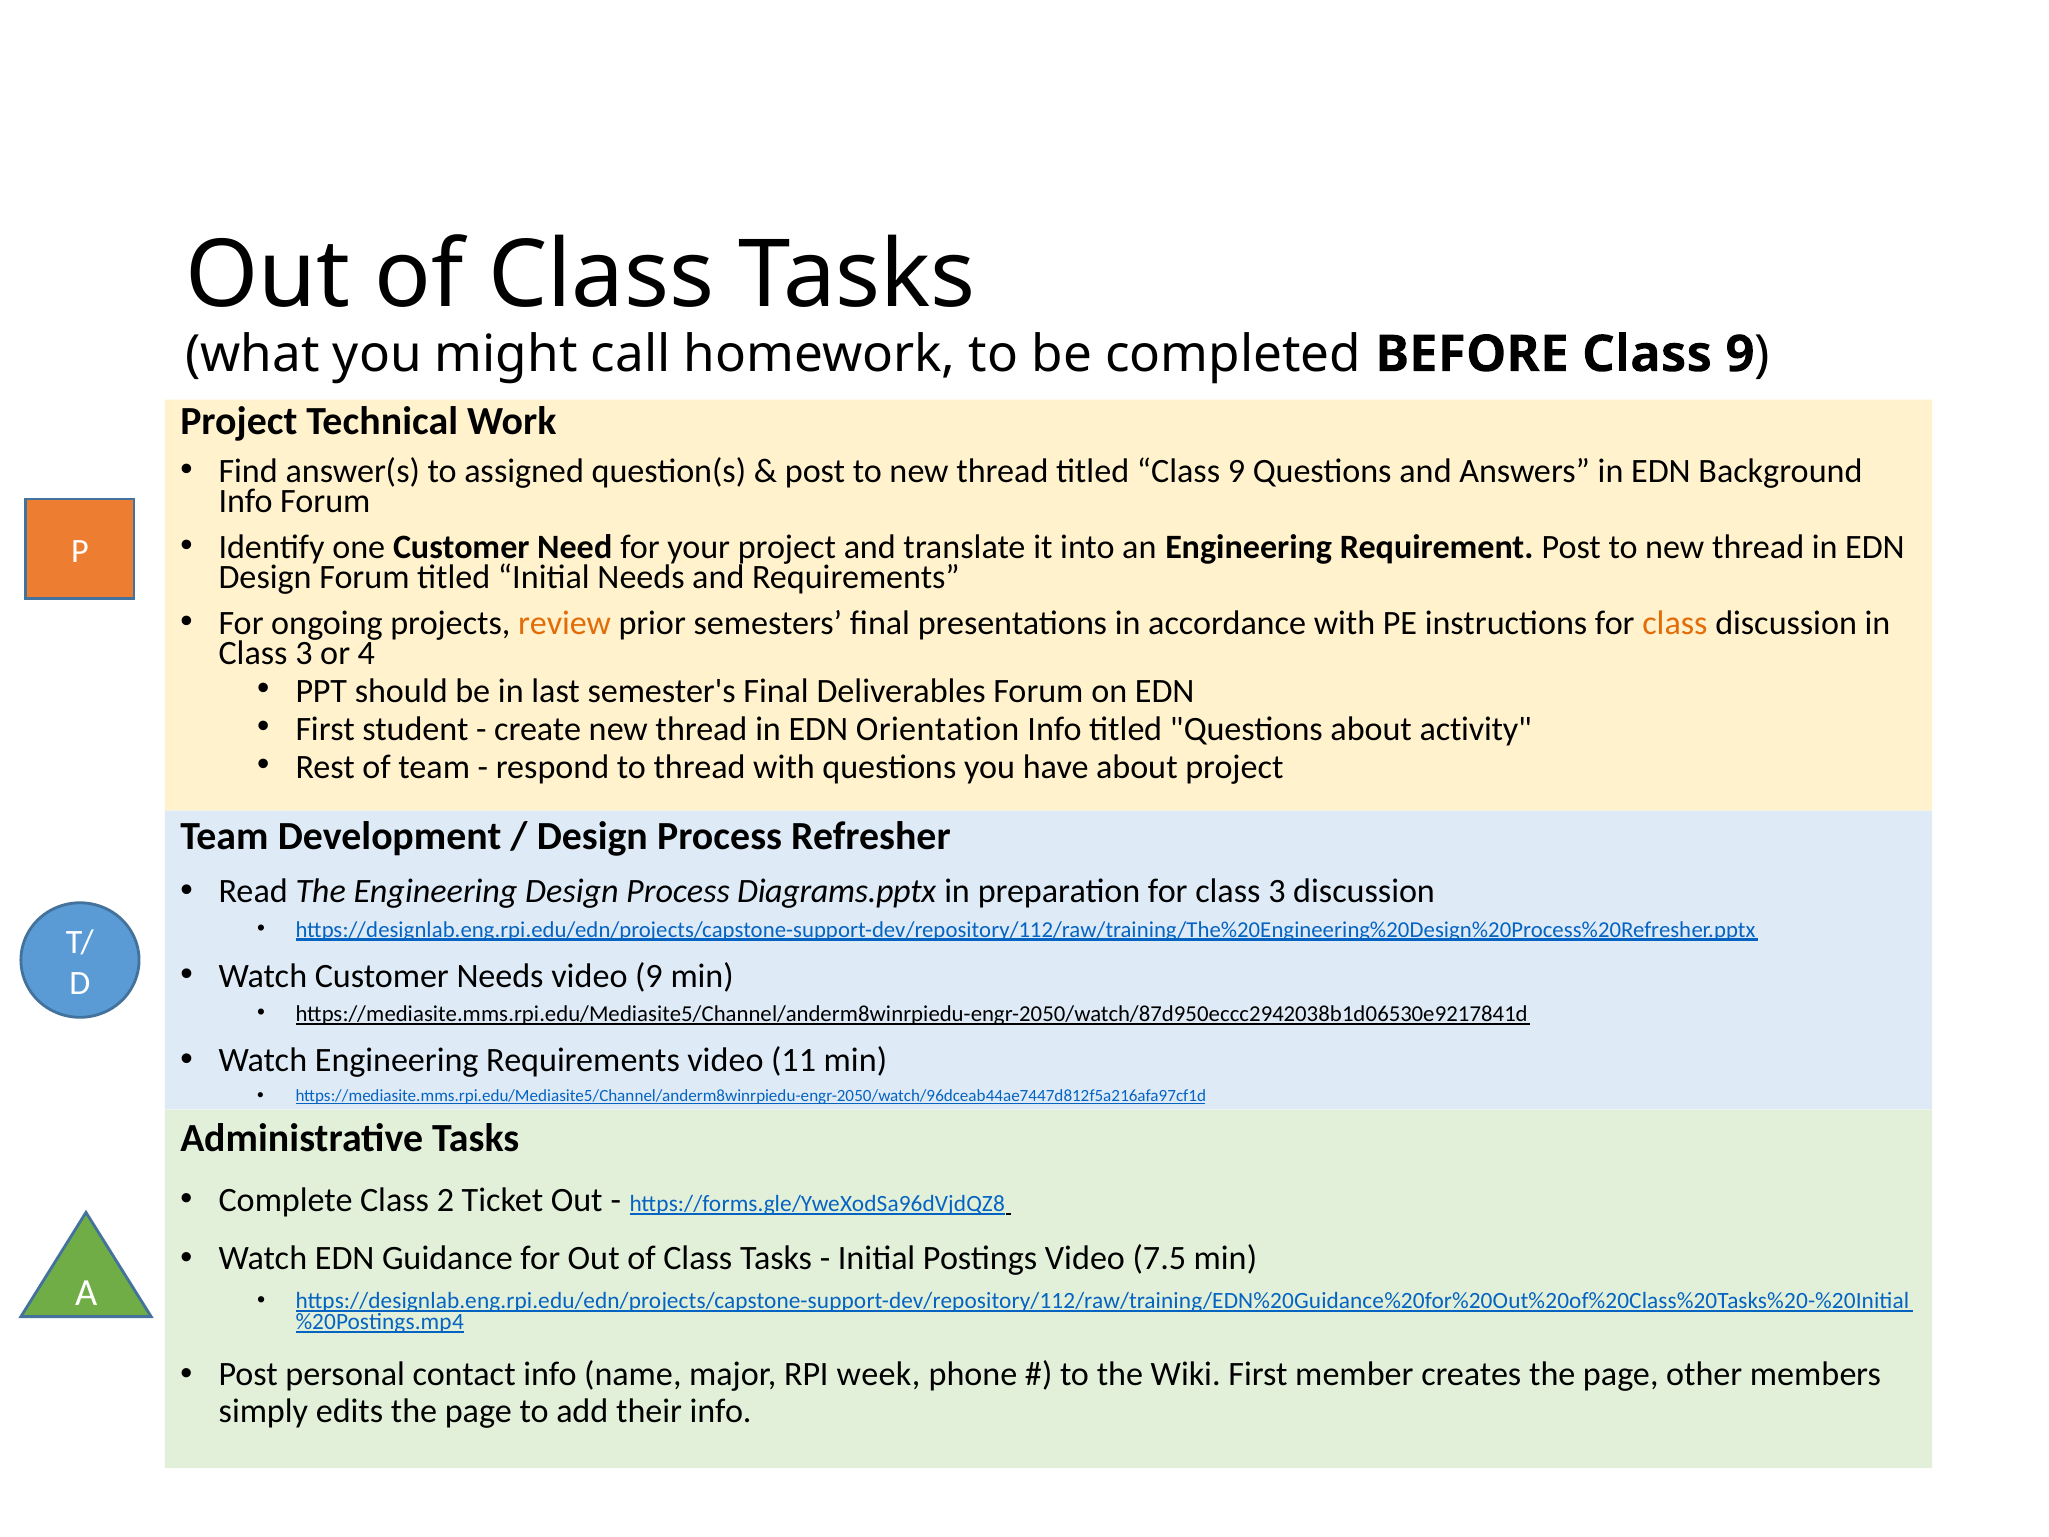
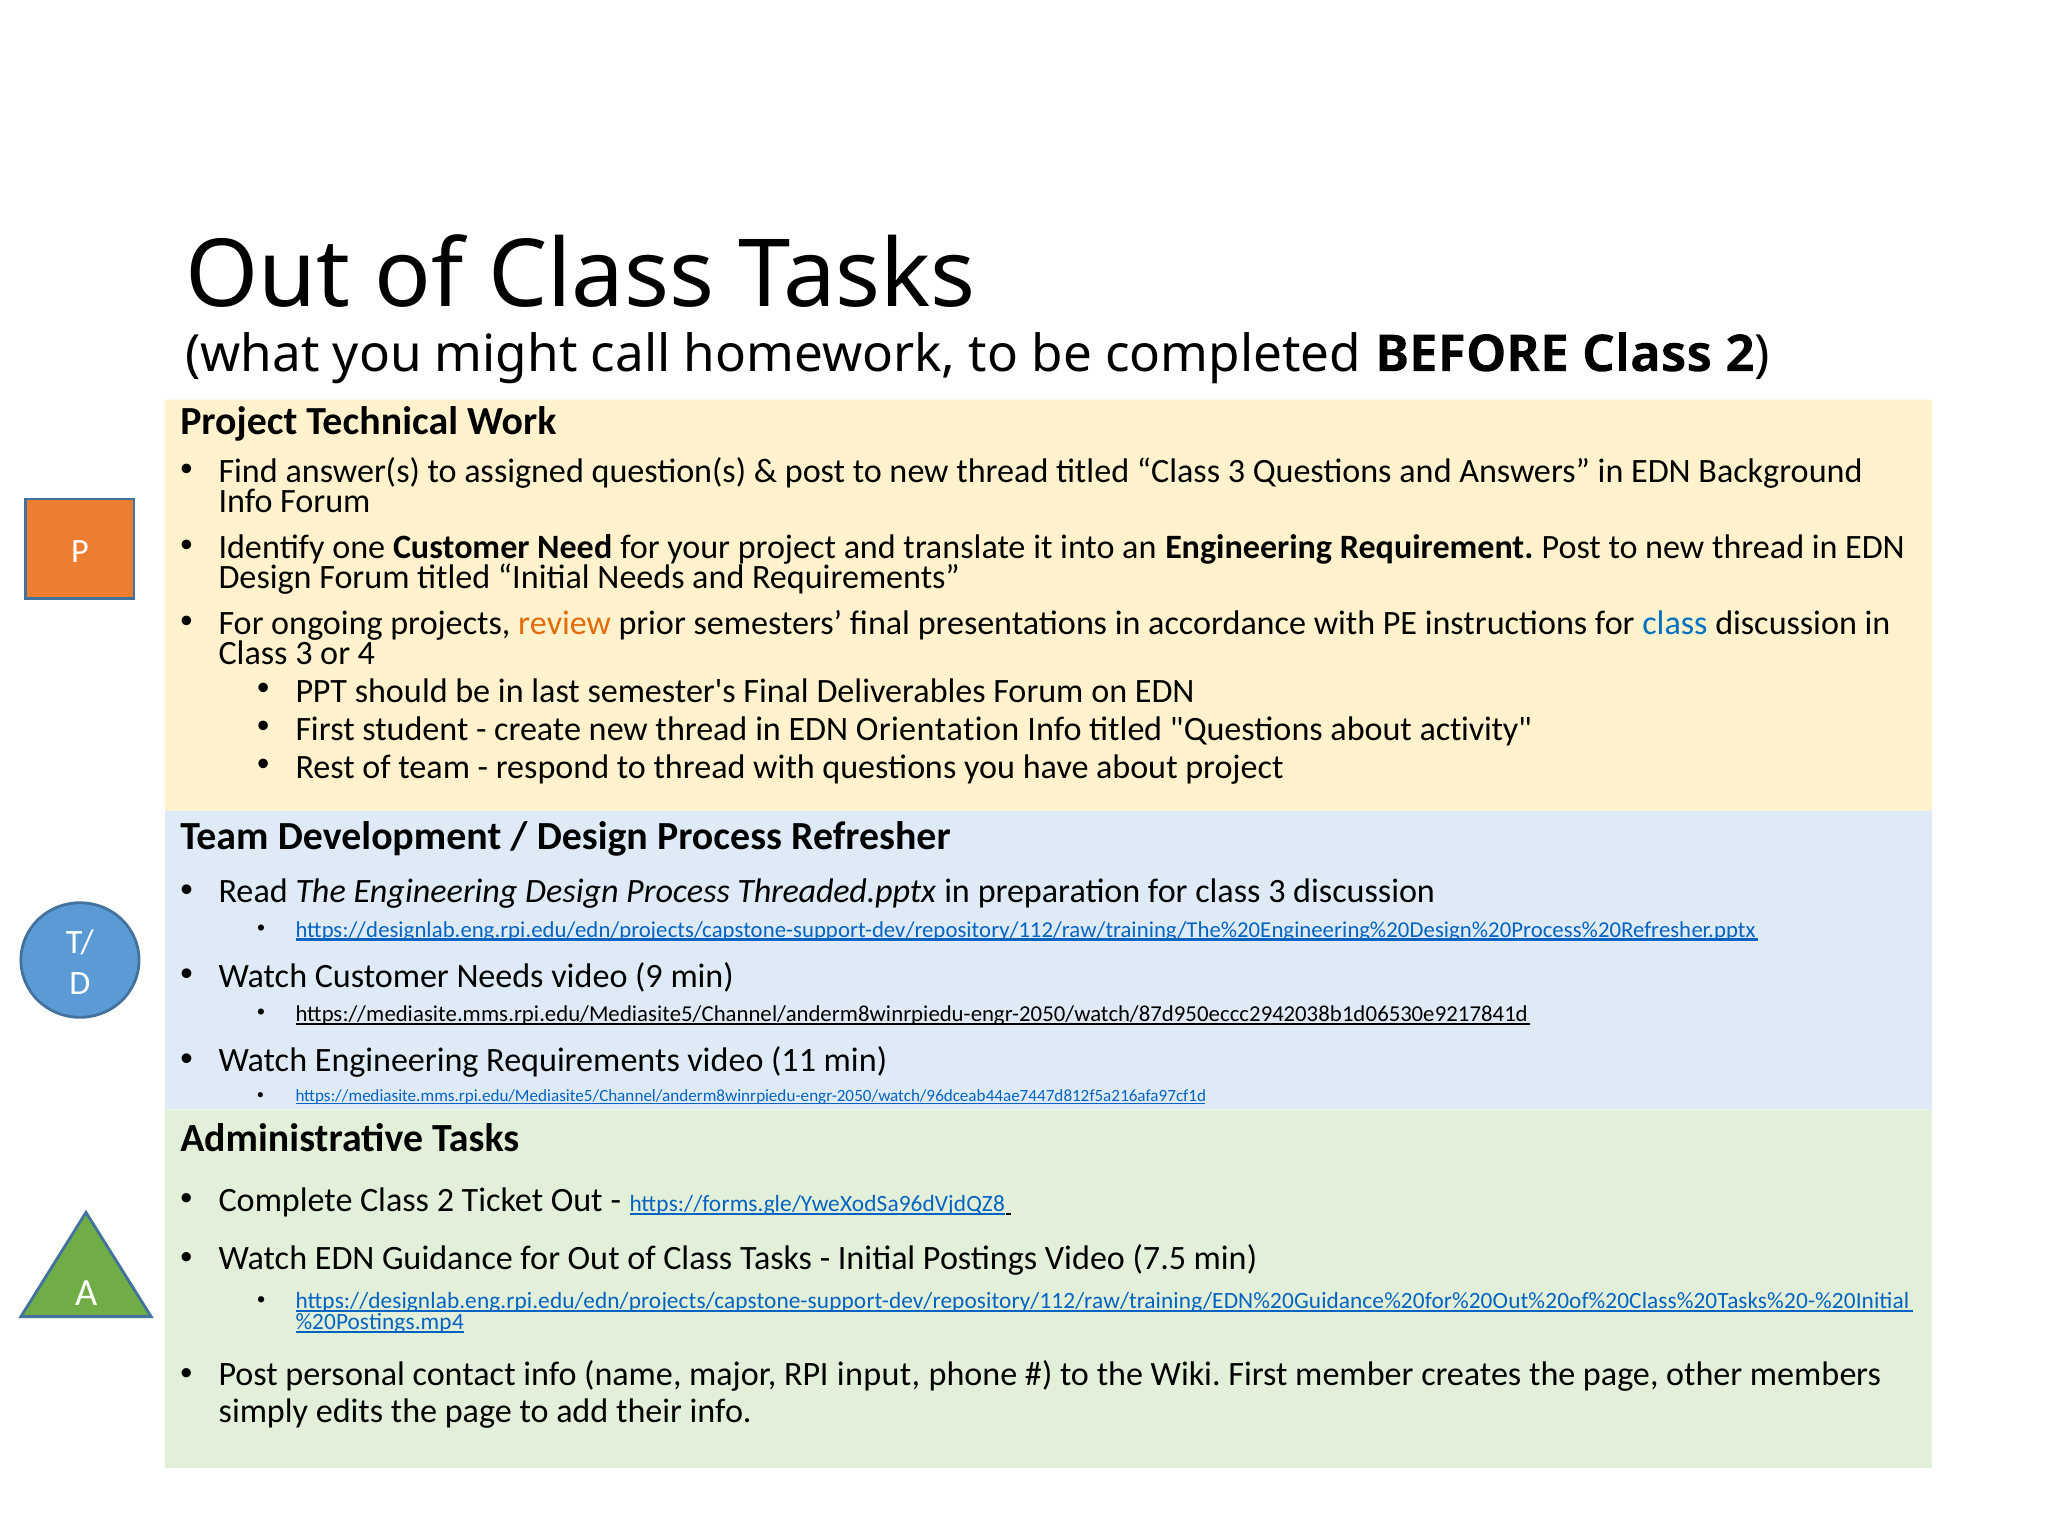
BEFORE Class 9: 9 -> 2 (1740, 354)
titled Class 9: 9 -> 3 (1237, 471)
class colour: orange -> blue (1675, 623)
Diagrams.pptx: Diagrams.pptx -> Threaded.pptx (837, 891)
week: week -> input (878, 1374)
